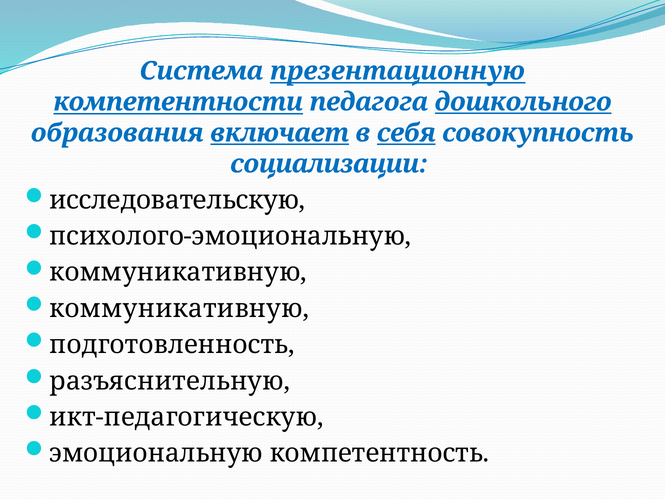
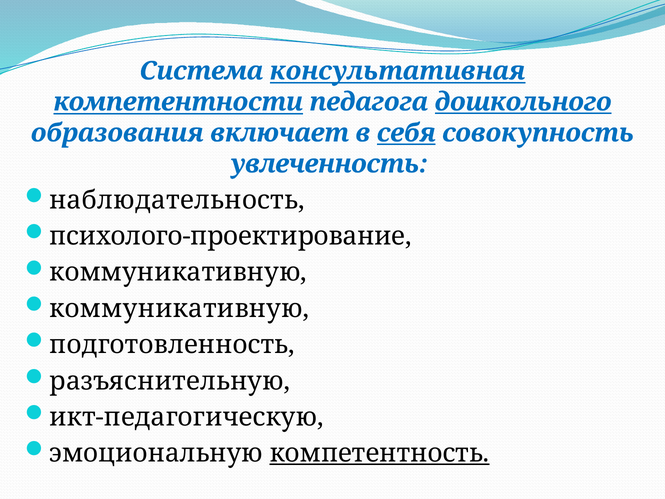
презентационную: презентационную -> консультативная (398, 71)
включает underline: present -> none (280, 133)
социализации: социализации -> увлеченность (329, 164)
исследовательскую: исследовательскую -> наблюдательность (177, 200)
психолого-эмоциональную: психолого-эмоциональную -> психолого-проектирование (230, 236)
компетентность underline: none -> present (380, 453)
